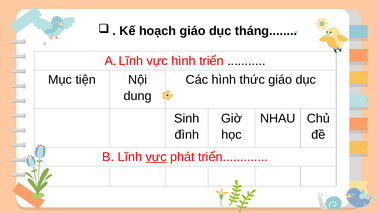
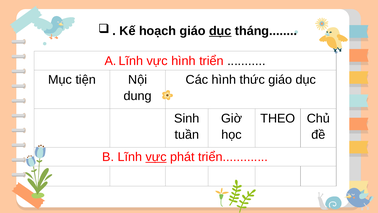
dục underline: none -> present (220, 31)
NHAU: NHAU -> THEO (278, 118)
đình: đình -> tuần (187, 134)
